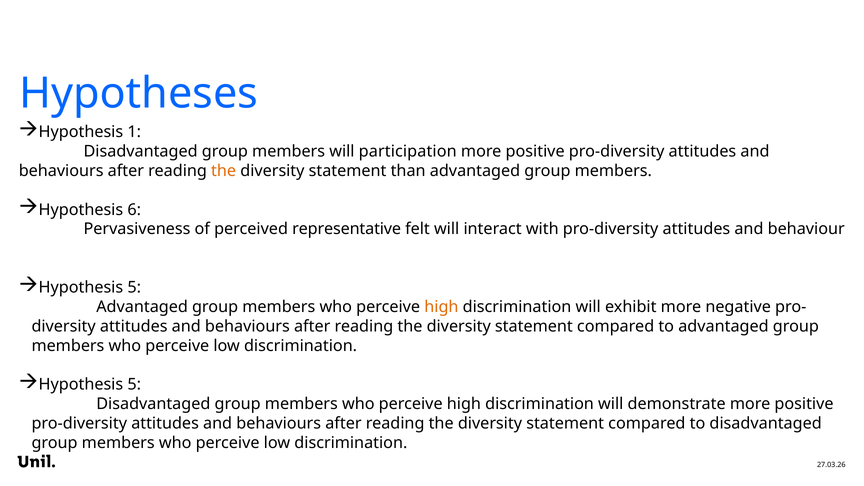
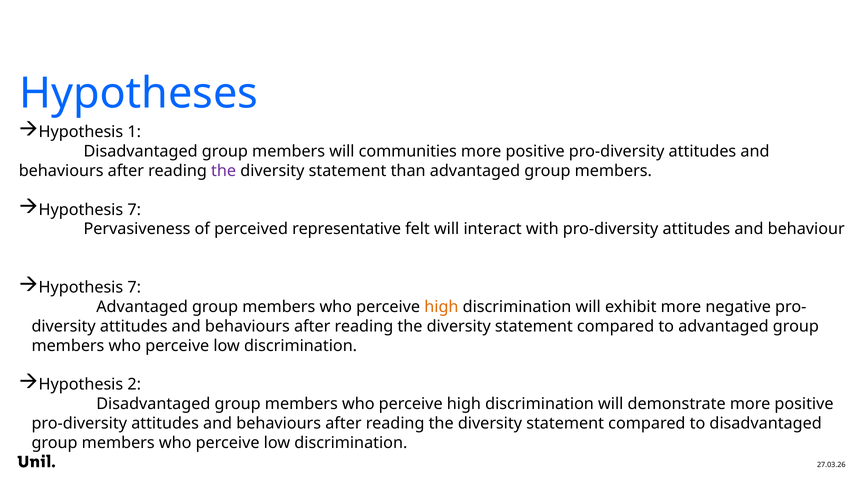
participation: participation -> communities (408, 151)
the colour: orange -> purple (224, 171)
6: 6 -> 7 (134, 210)
5: 5 -> 7 (134, 287)
5: 5 -> 2 (134, 385)
